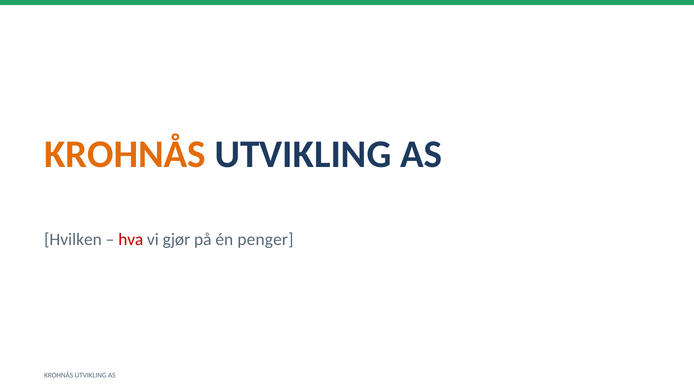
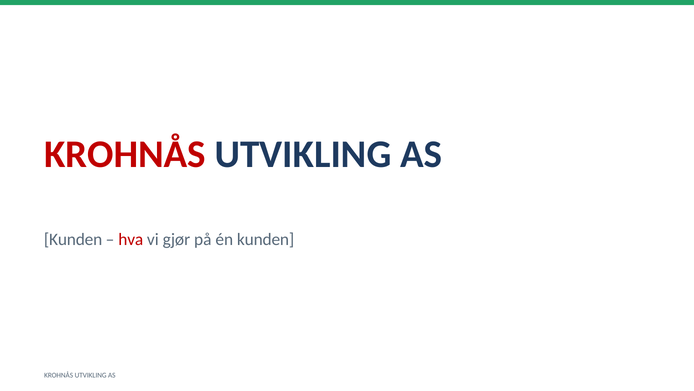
KROHNÅS colour: orange -> red (125, 154)
Hvilken: Hvilken -> Kunden (73, 239)
én penger: penger -> kunden (266, 239)
